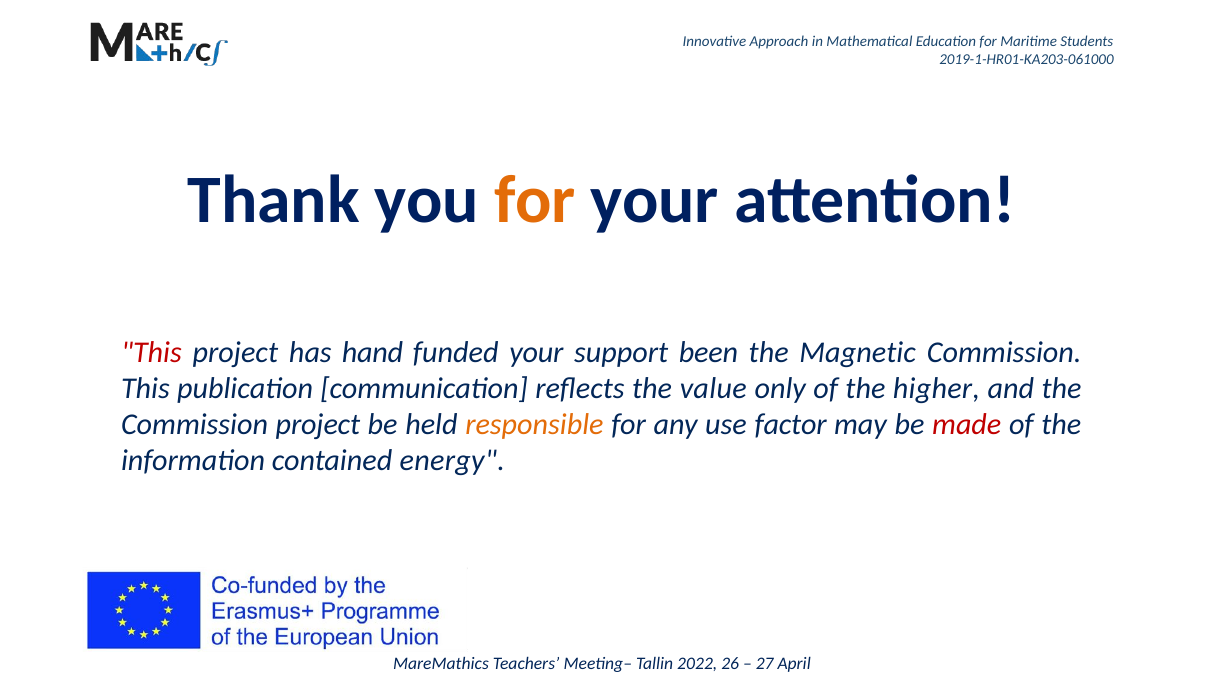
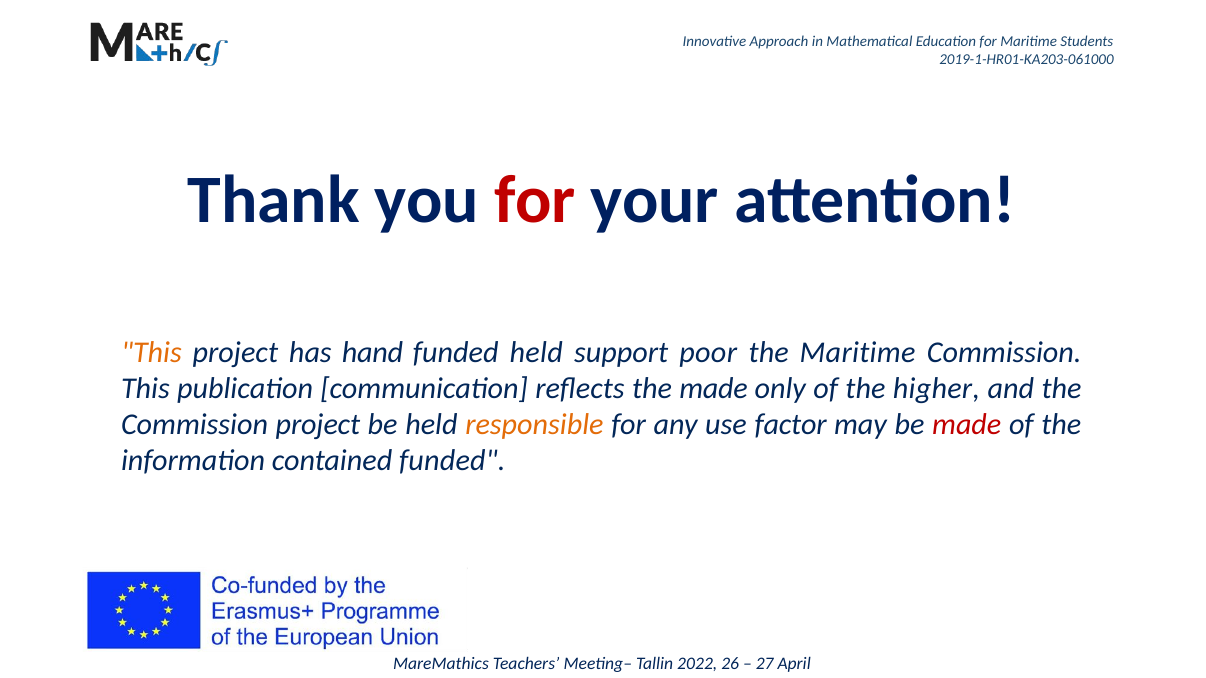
for colour: orange -> red (535, 200)
This colour: red -> orange (151, 352)
funded your: your -> held (536, 352)
been: been -> poor (708, 352)
the Magnetic: Magnetic -> Maritime (858, 352)
the value: value -> made (714, 389)
contained energy: energy -> funded (452, 461)
